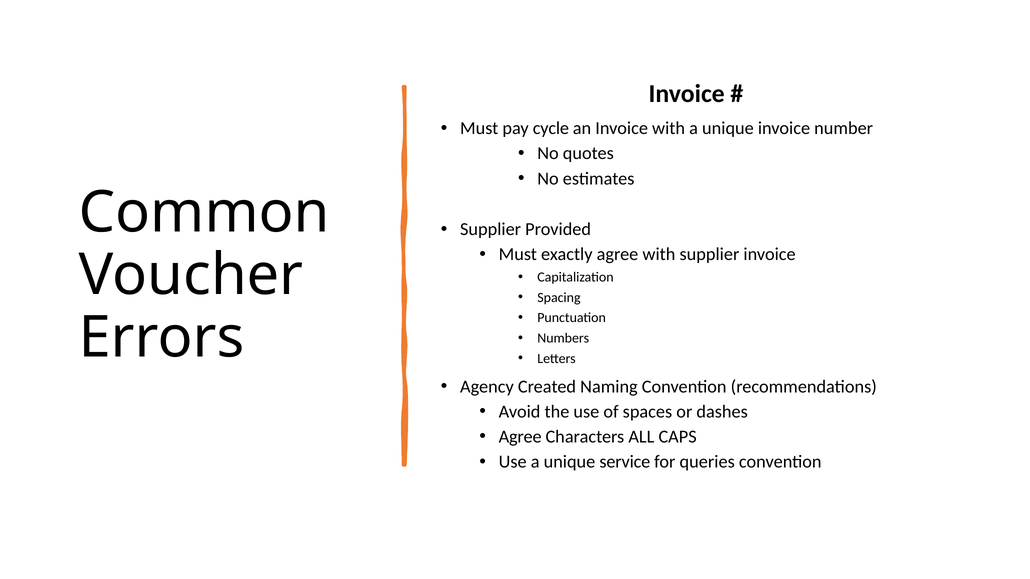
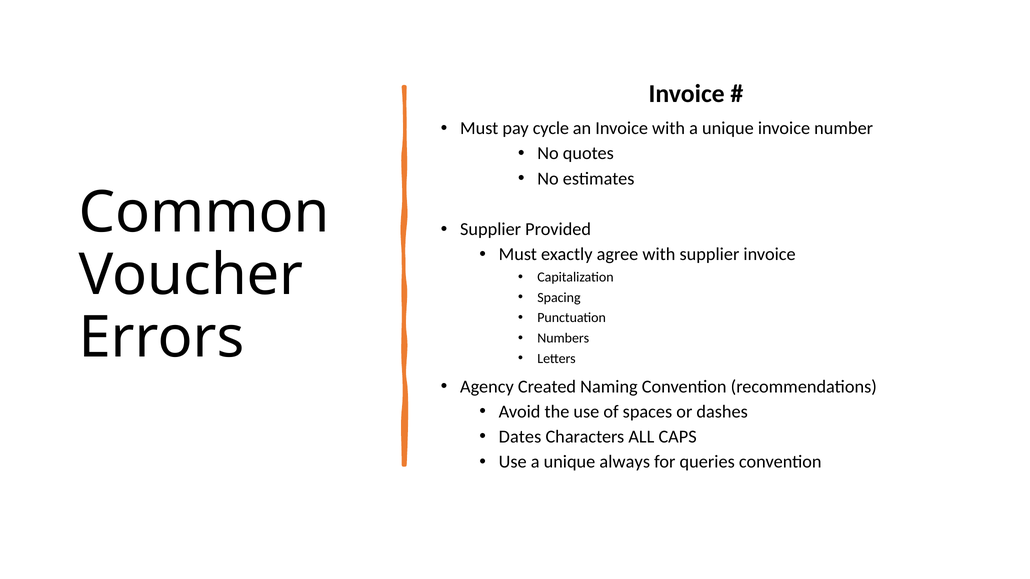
Agree: Agree -> Dates (520, 437)
service: service -> always (625, 462)
